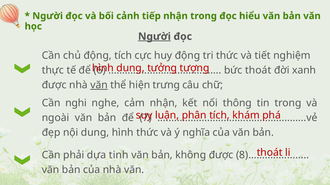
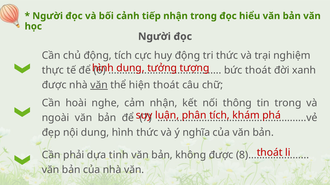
Người underline: present -> none (154, 37)
tiết: tiết -> trại (263, 56)
hiện trưng: trưng -> thoát (166, 85)
nghi: nghi -> hoài (76, 103)
